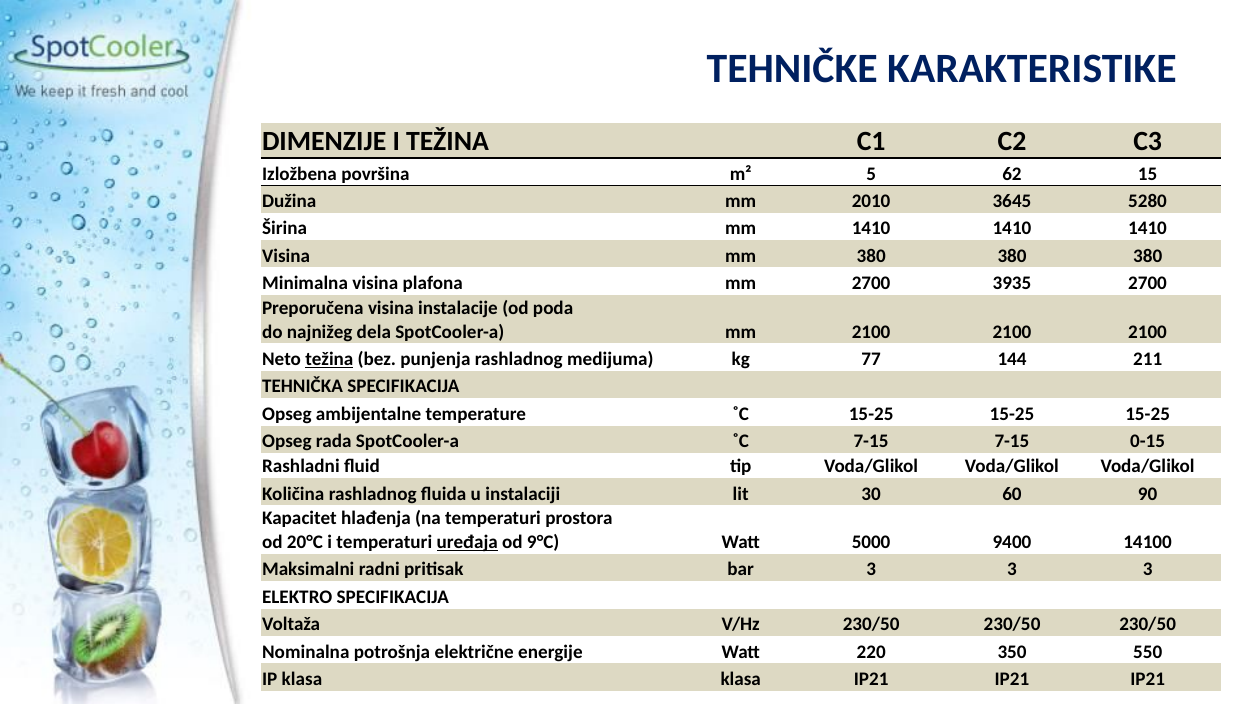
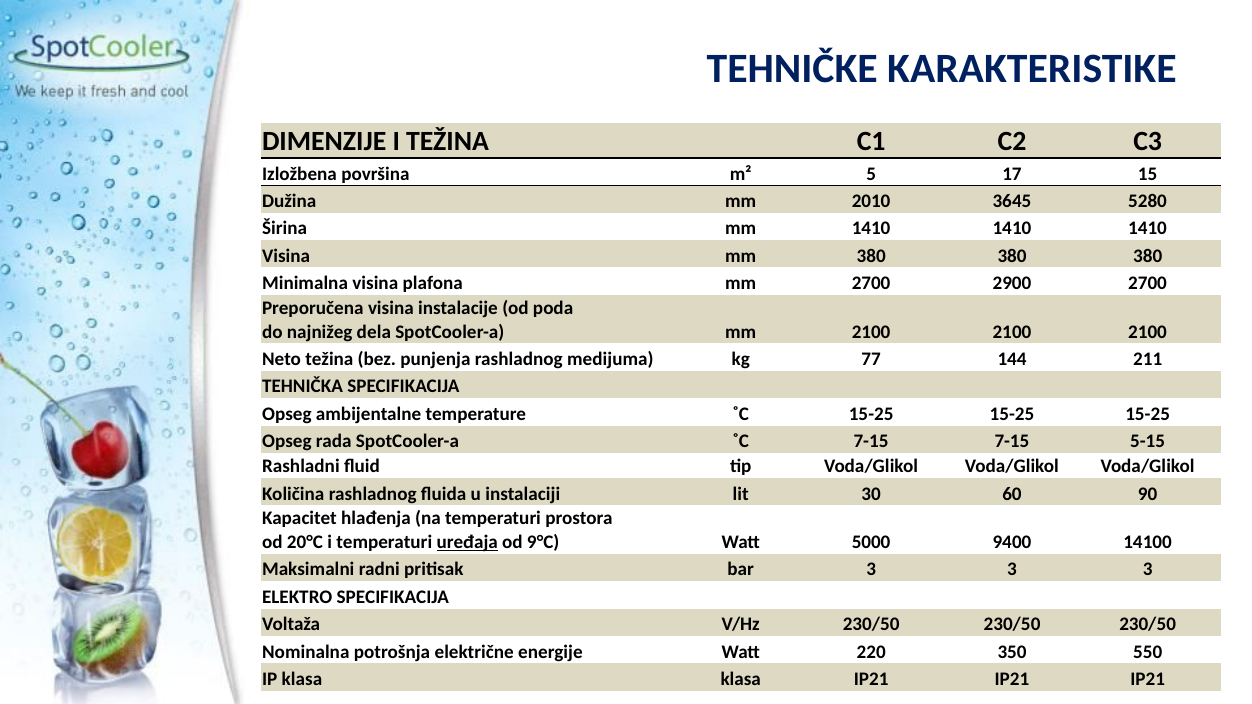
62: 62 -> 17 (1012, 174)
3935: 3935 -> 2900 (1012, 283)
težina underline: present -> none (329, 359)
0-15: 0-15 -> 5-15 (1148, 442)
